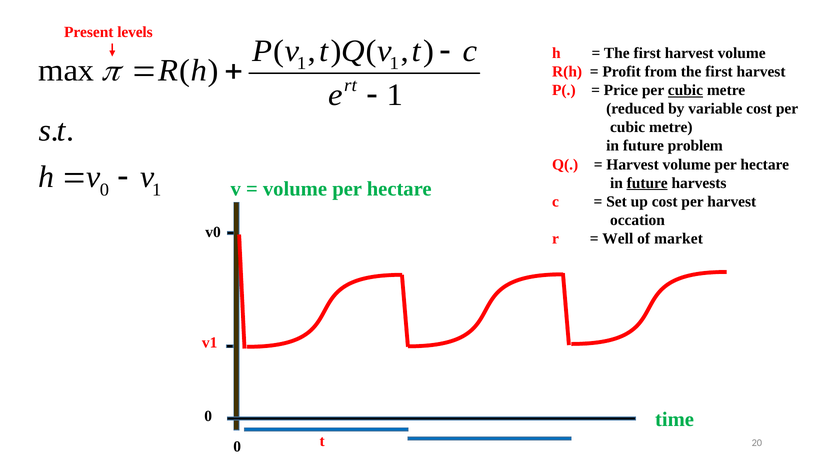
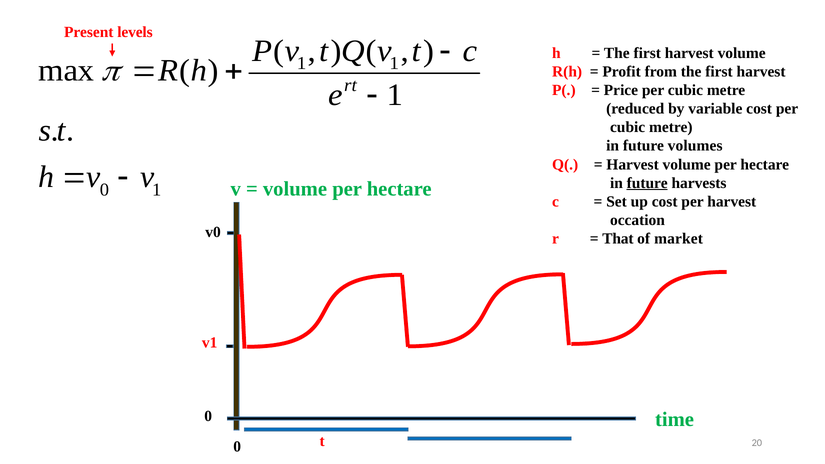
cubic underline: present -> none (685, 90)
problem: problem -> volumes (695, 146)
Well: Well -> That (618, 239)
